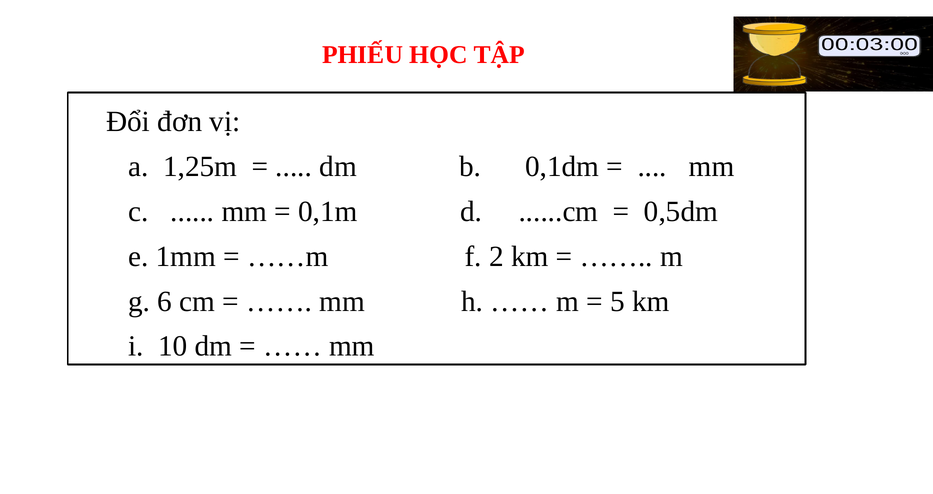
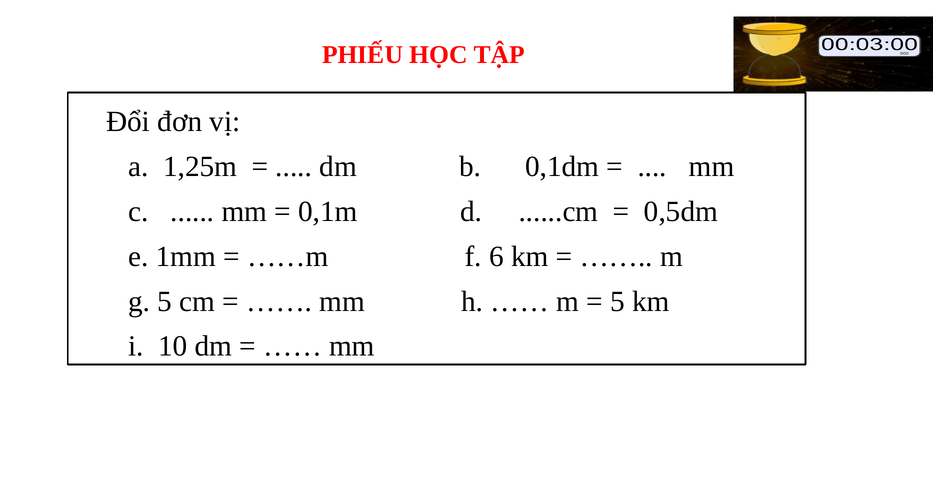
2: 2 -> 6 (496, 256)
g 6: 6 -> 5 (165, 301)
